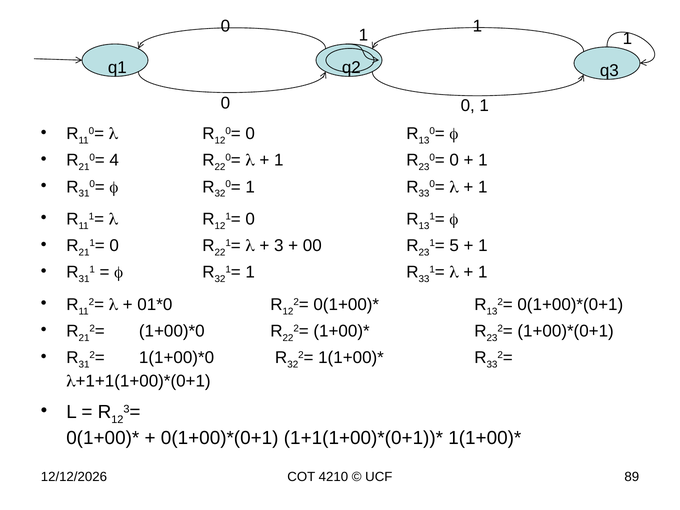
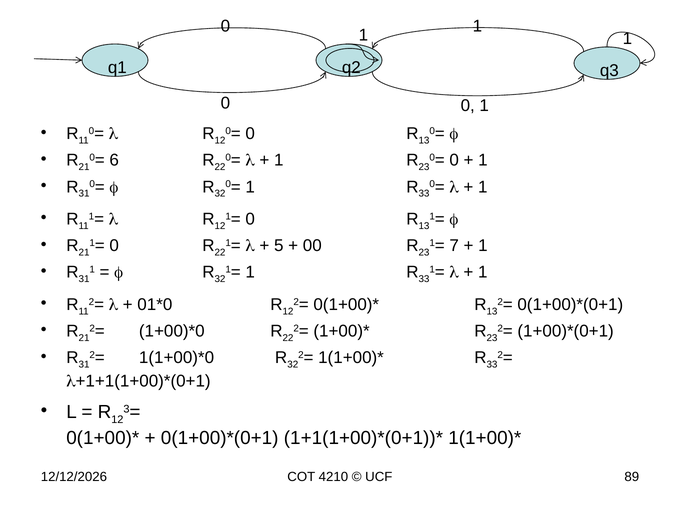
4: 4 -> 6 (114, 160)
3: 3 -> 5 (279, 246)
5: 5 -> 7 (454, 246)
